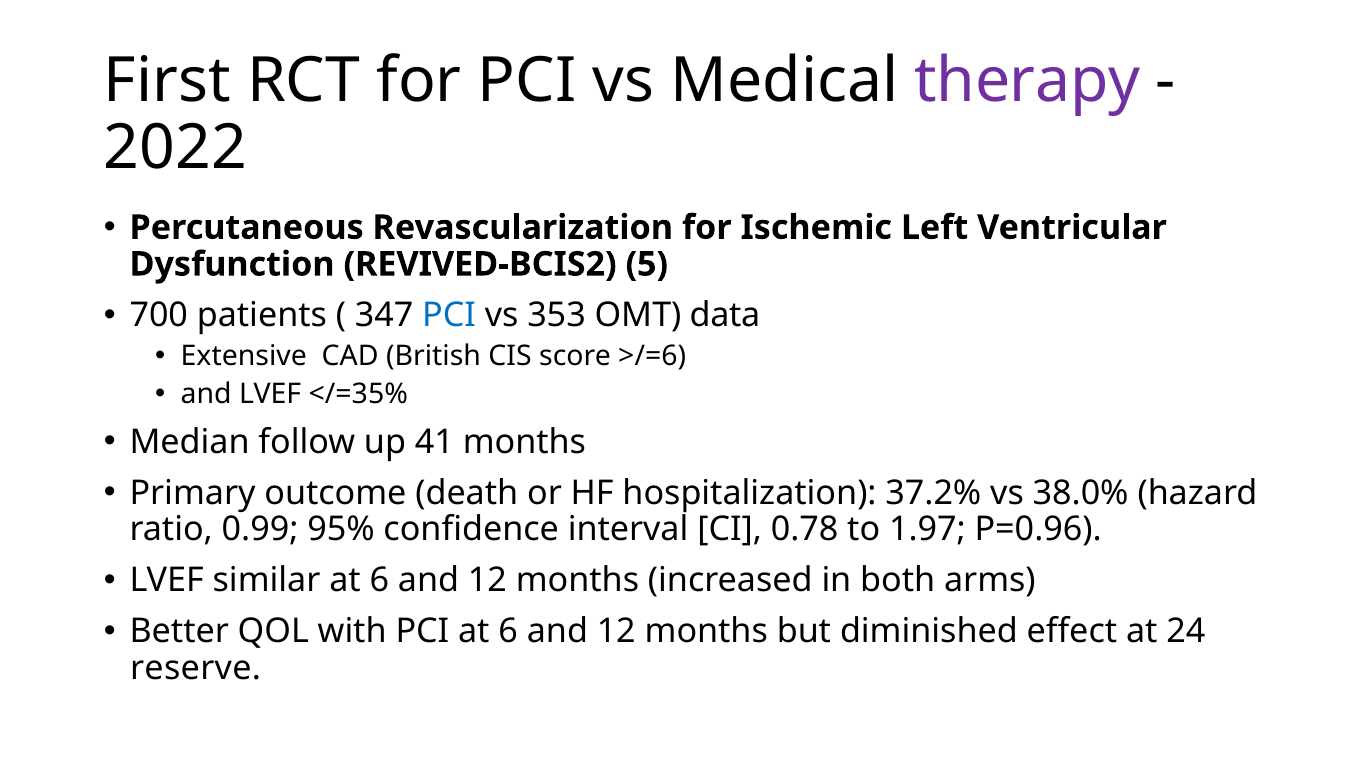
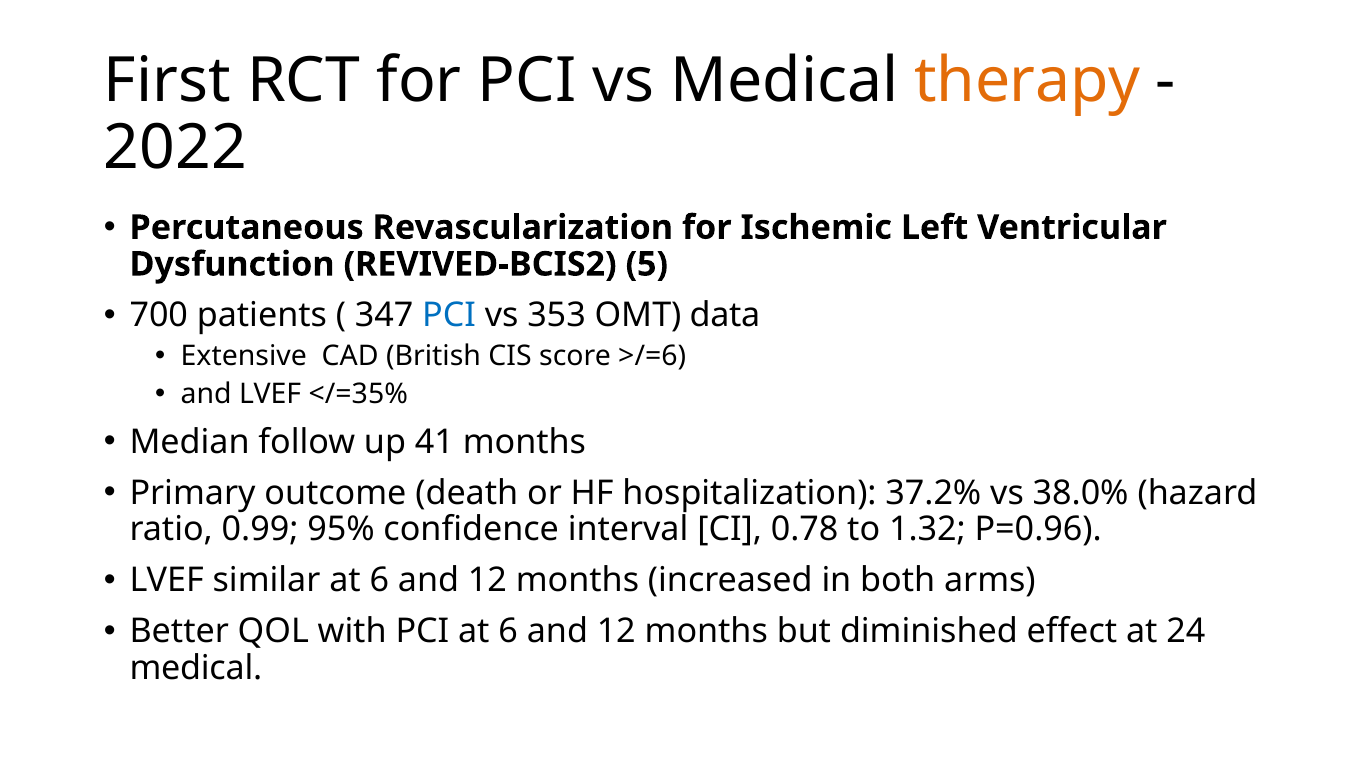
therapy colour: purple -> orange (1027, 81)
1.97: 1.97 -> 1.32 (927, 530)
reserve: reserve -> medical (196, 669)
